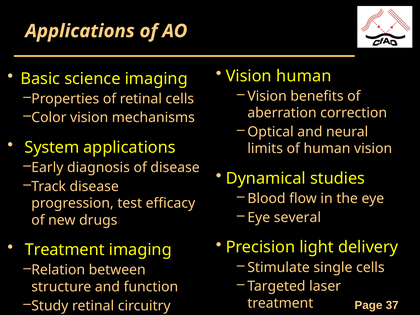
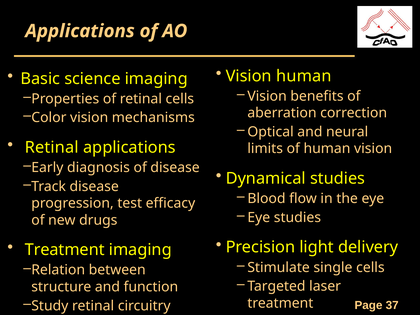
System: System -> Retinal (52, 147)
Eye several: several -> studies (297, 217)
